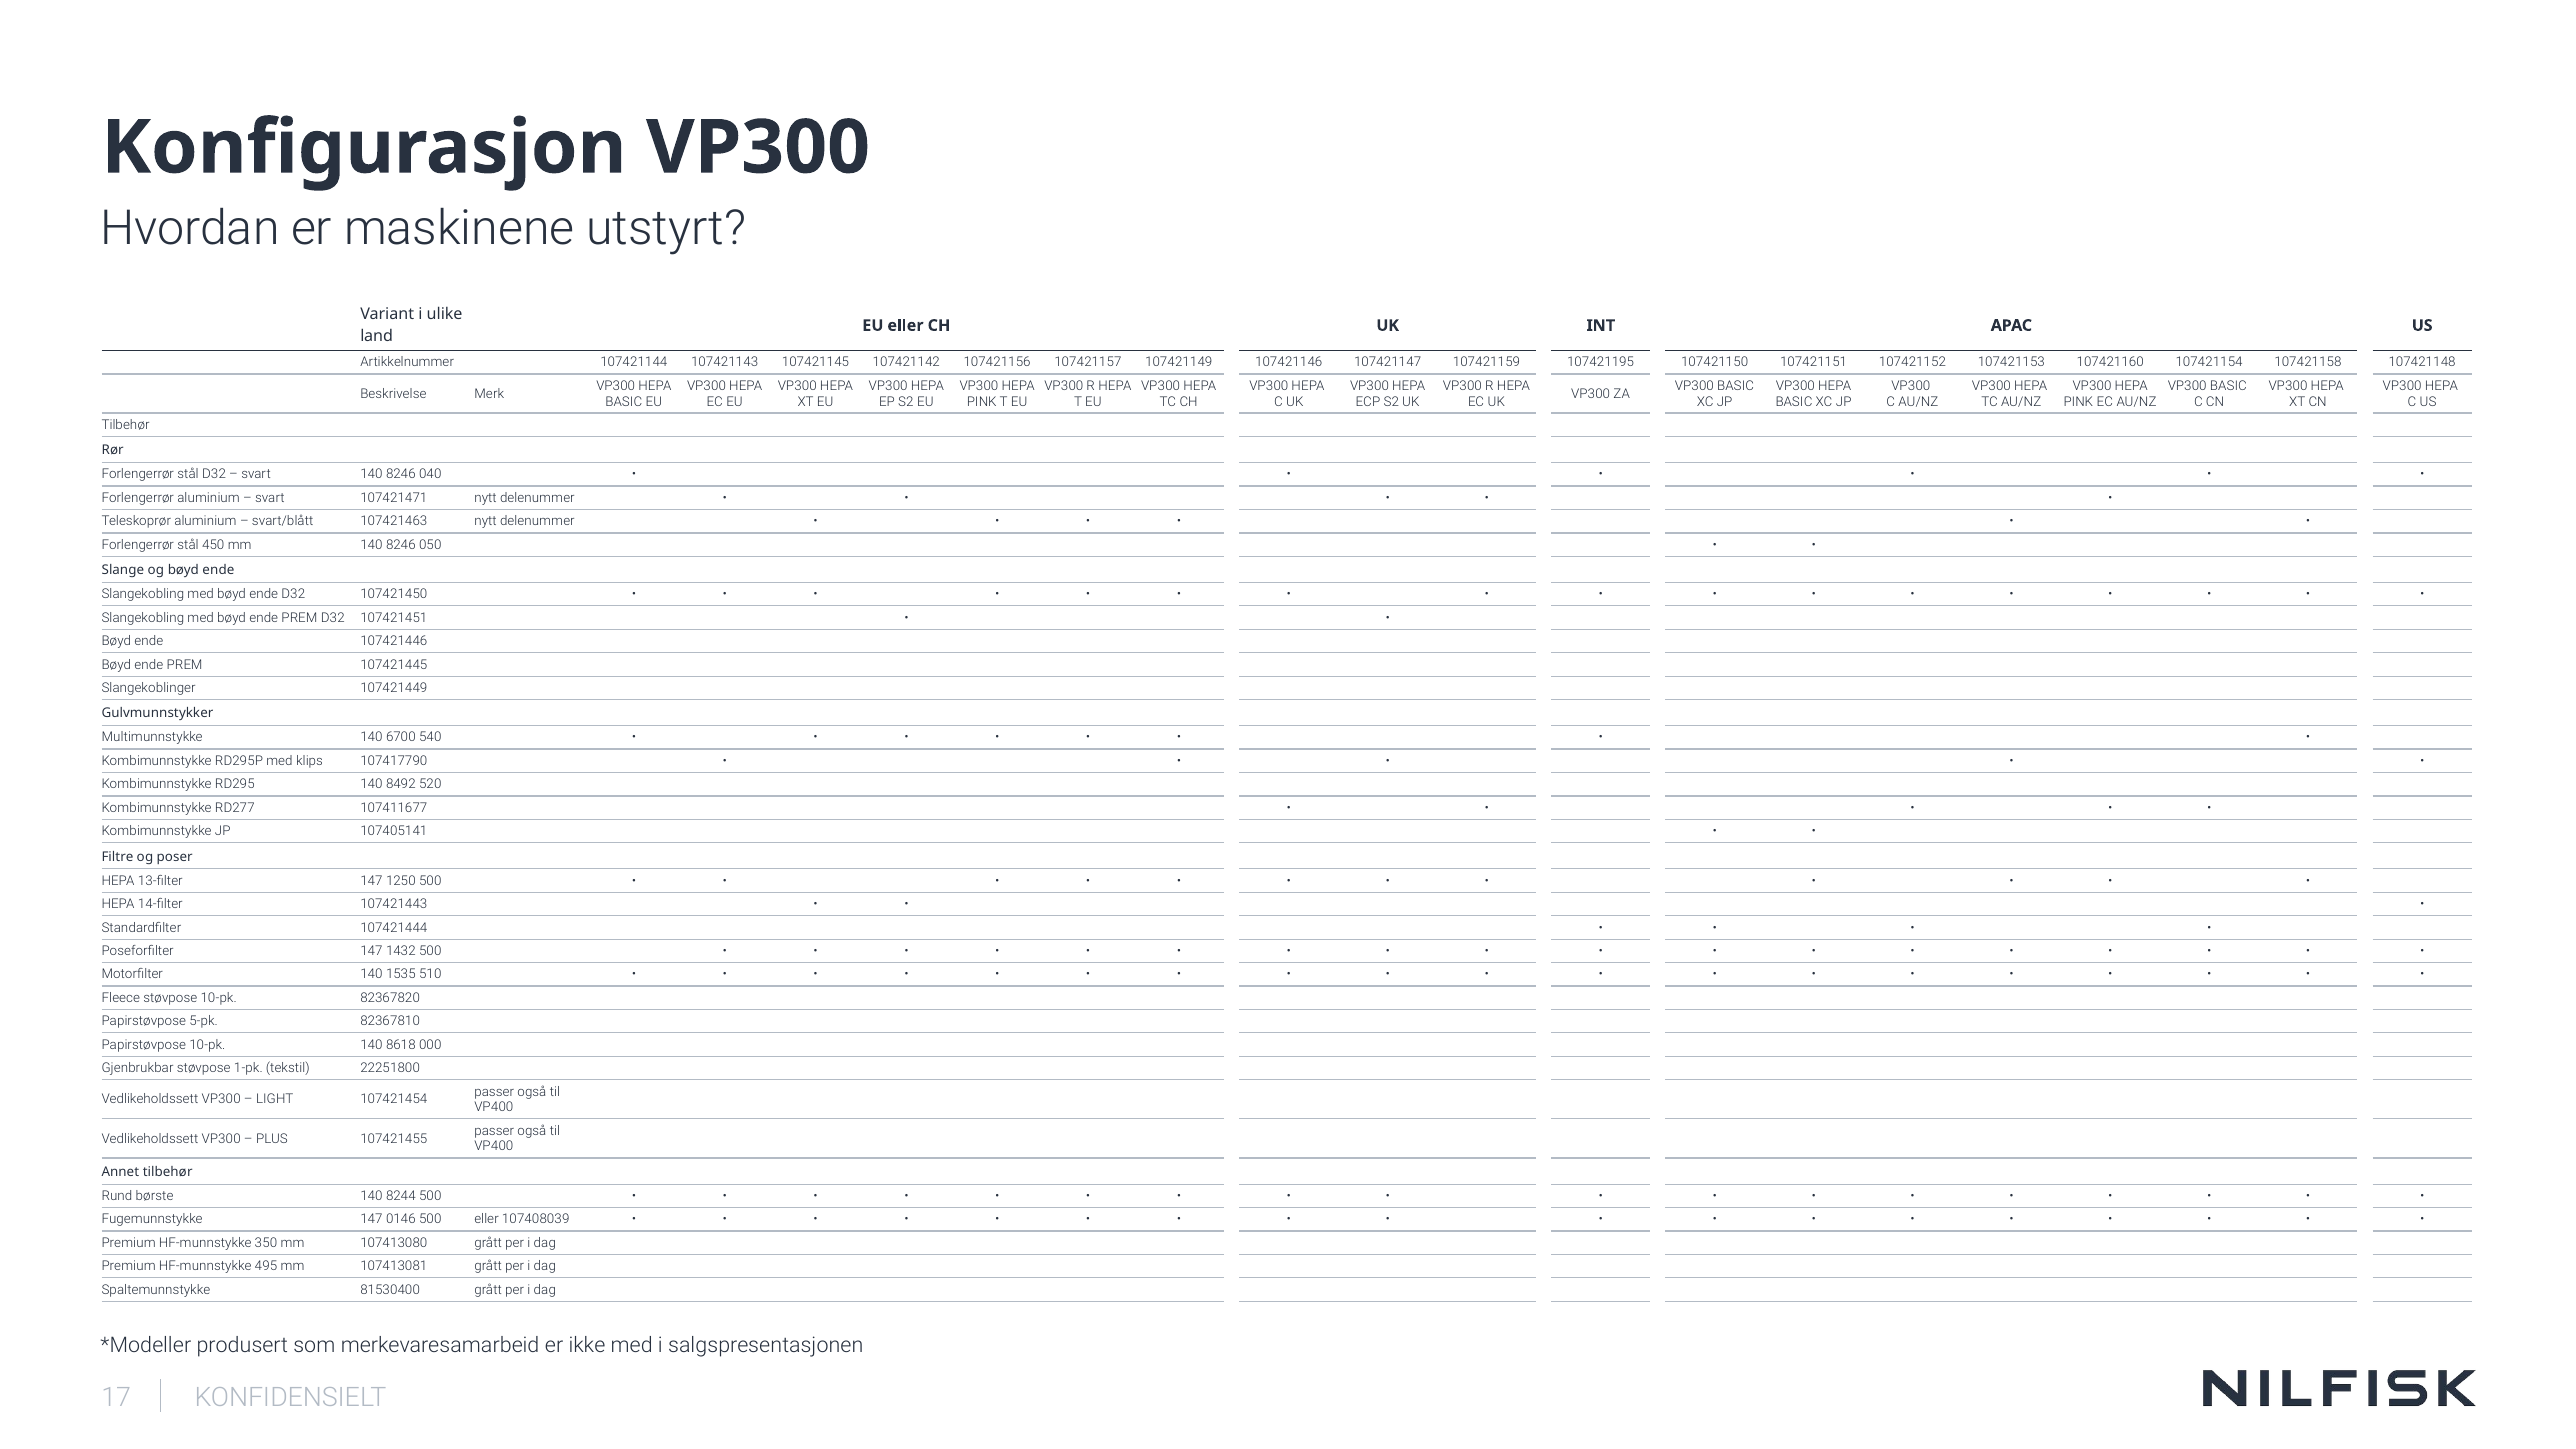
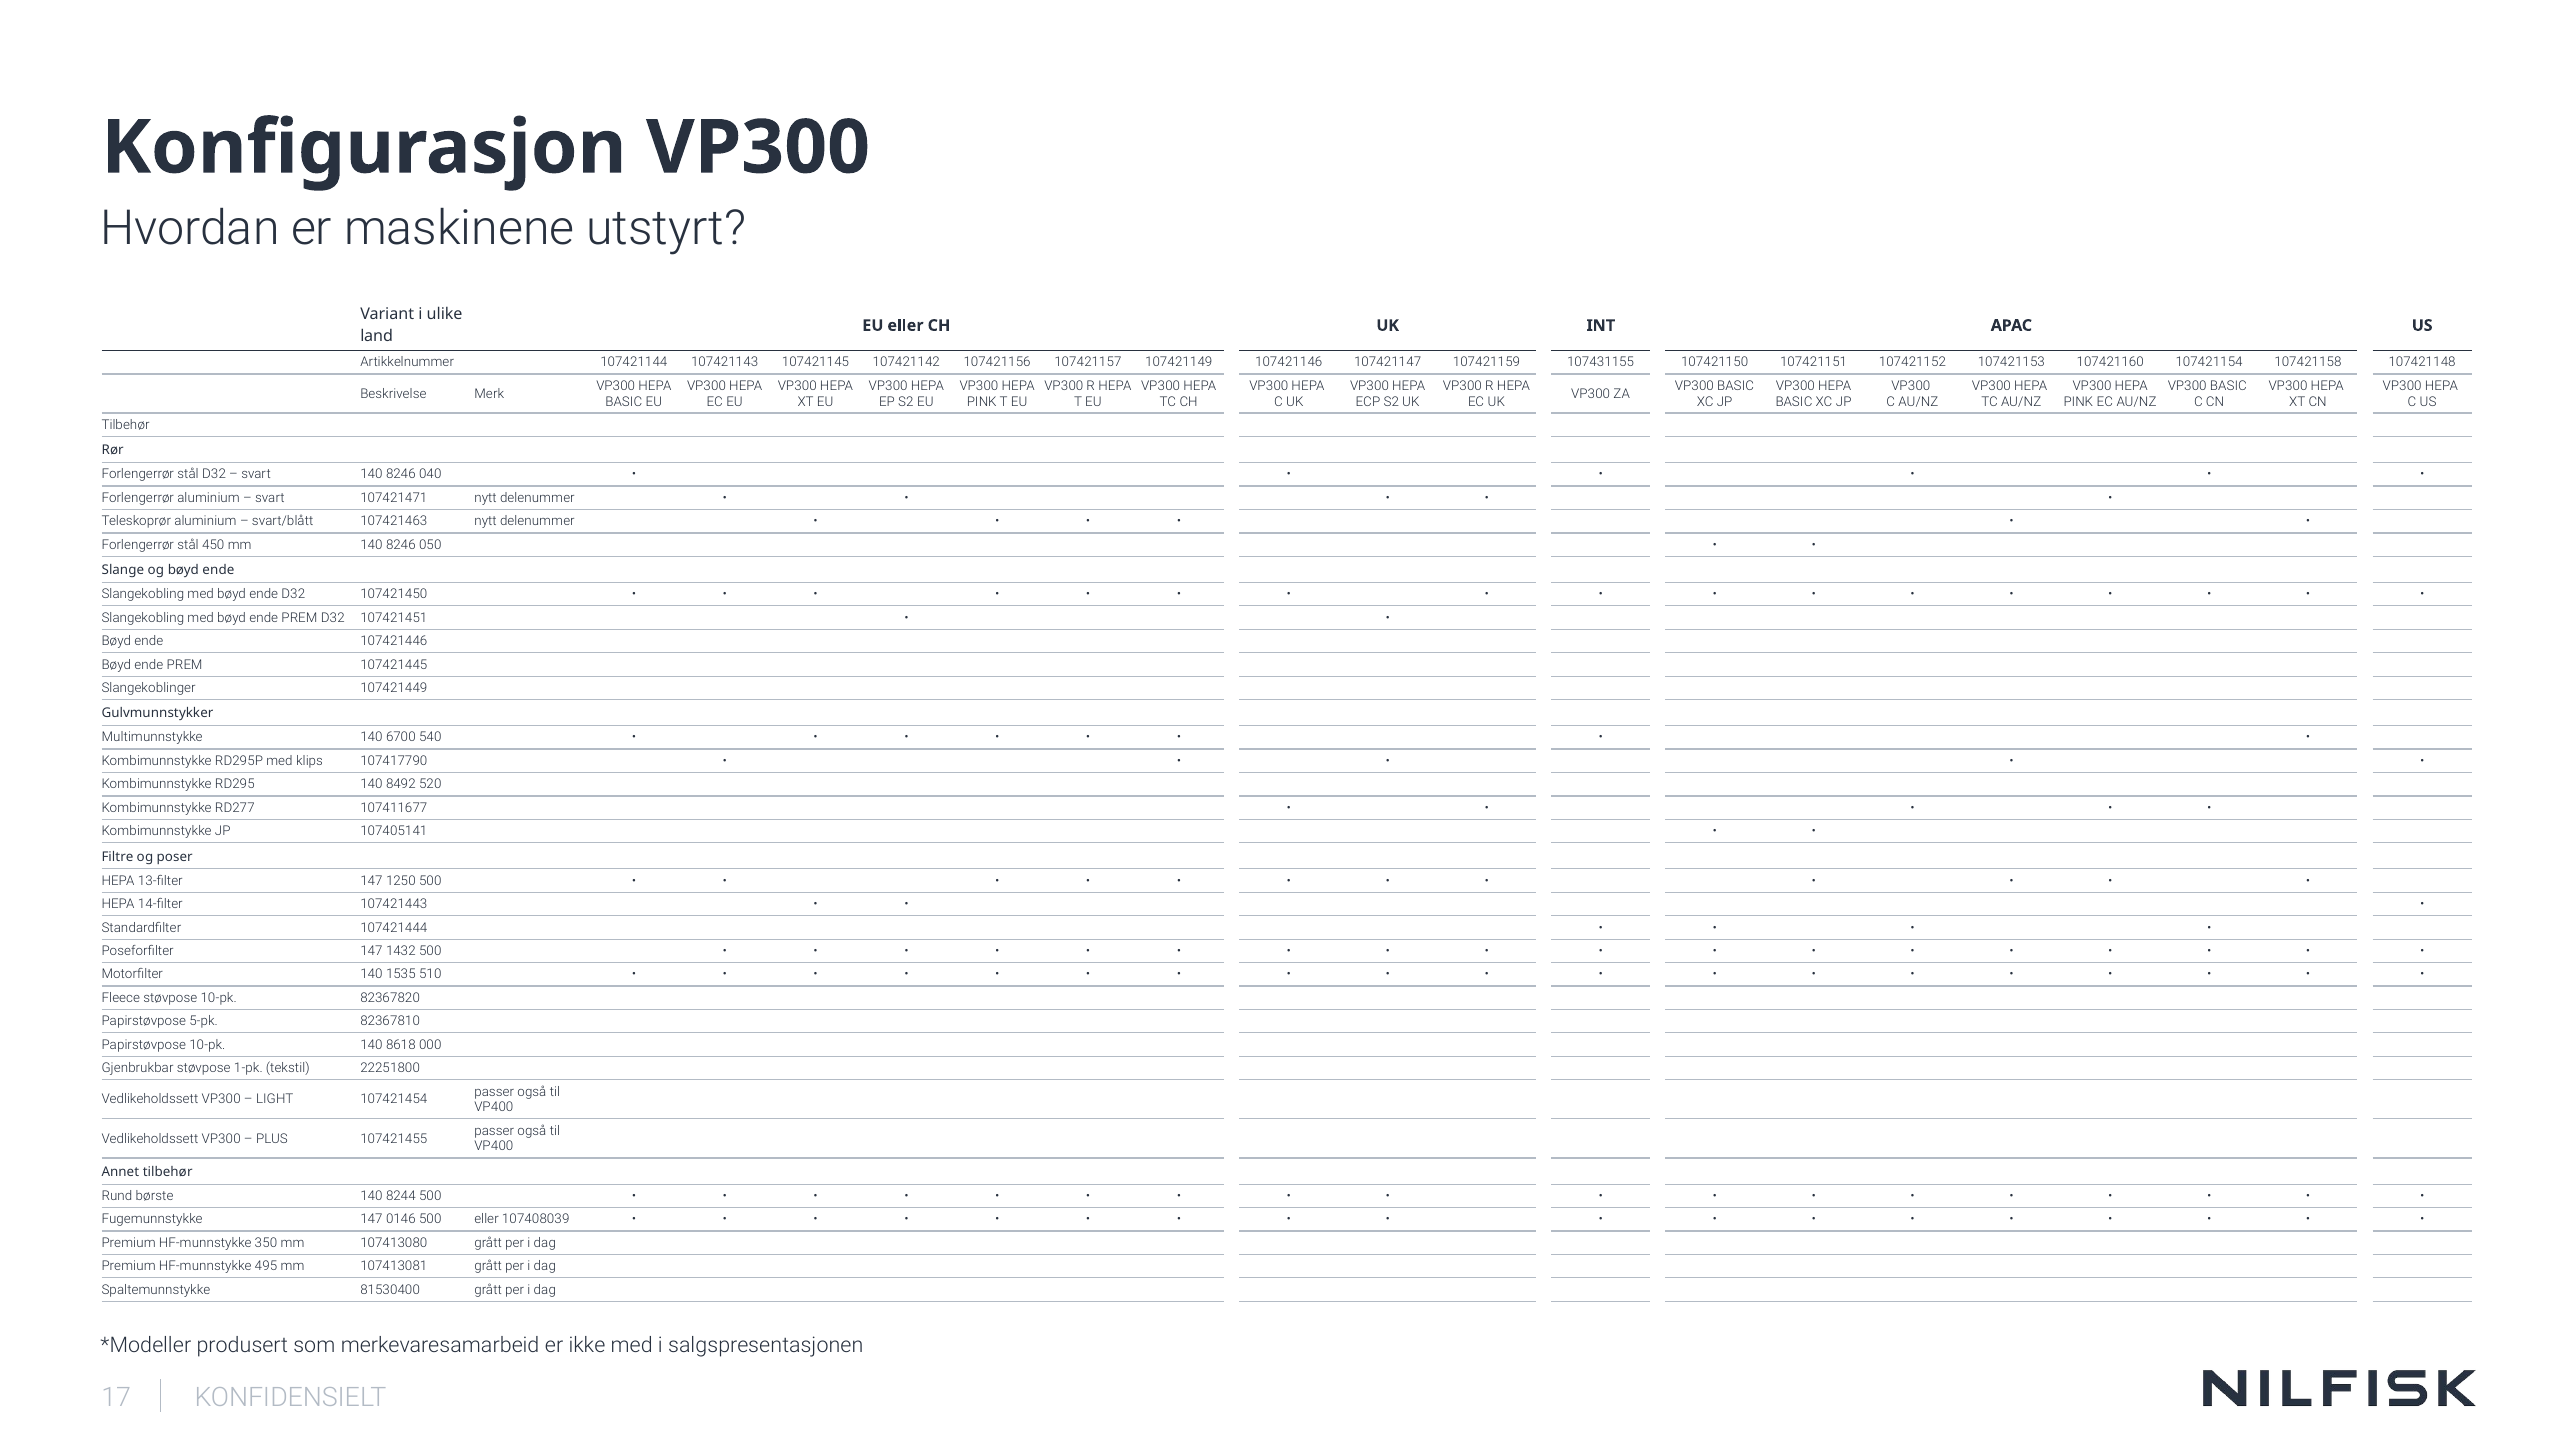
107421195: 107421195 -> 107431155 (1601, 362)
